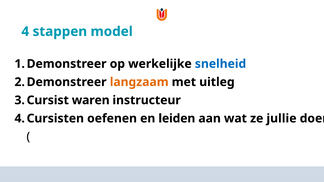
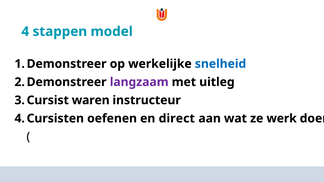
langzaam colour: orange -> purple (139, 82)
leiden: leiden -> direct (177, 119)
jullie: jullie -> werk (282, 119)
